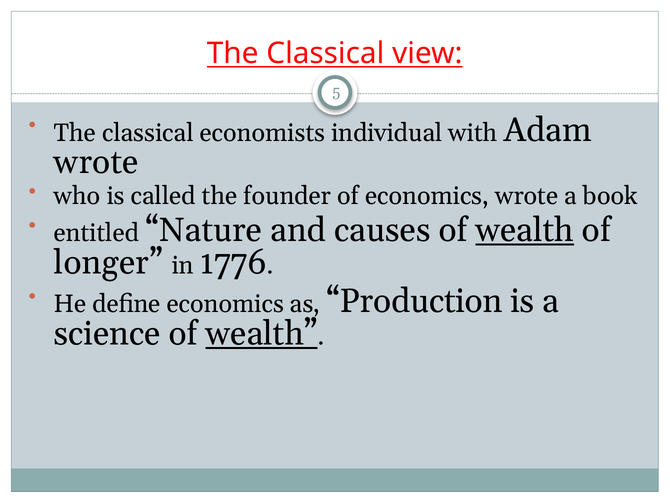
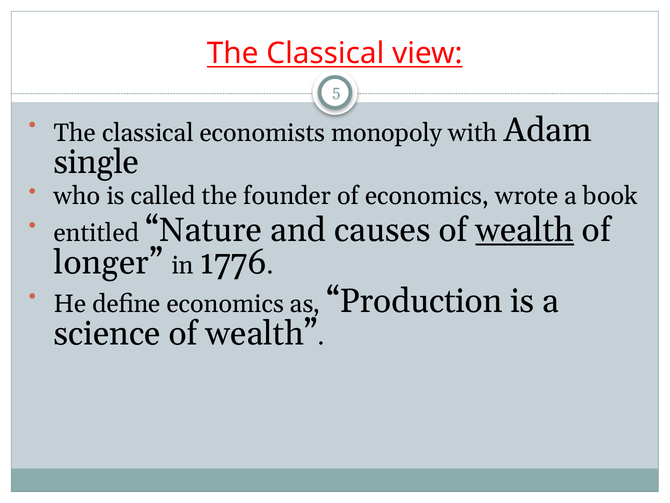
individual: individual -> monopoly (387, 133)
wrote: wrote -> single (96, 162)
wealth underline: present -> none (262, 333)
